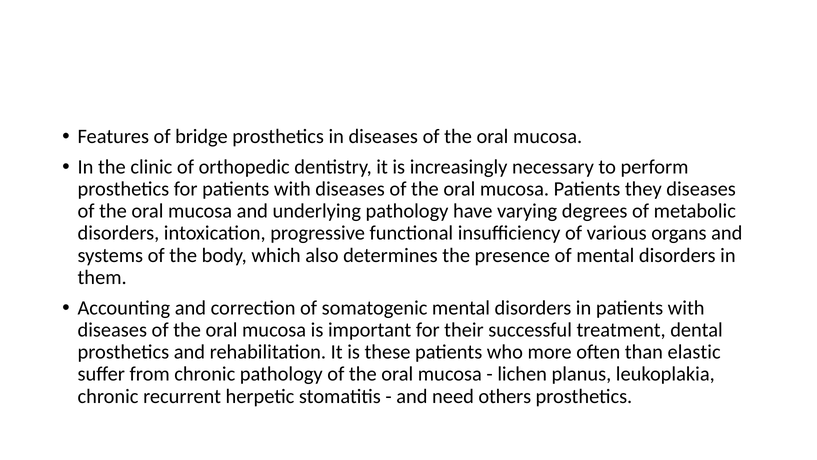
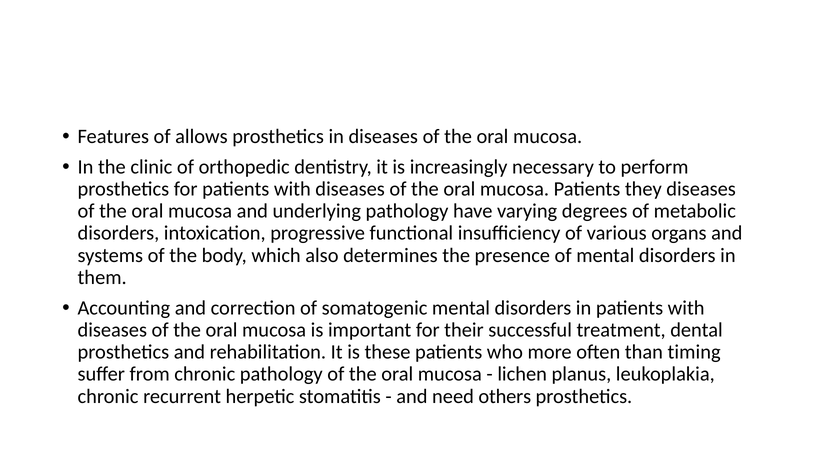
bridge: bridge -> allows (201, 136)
elastic: elastic -> timing (694, 352)
